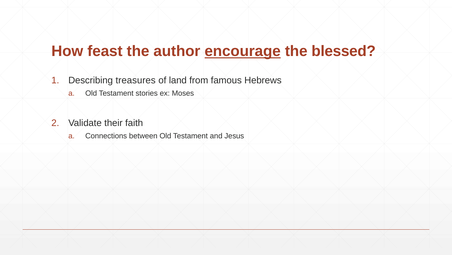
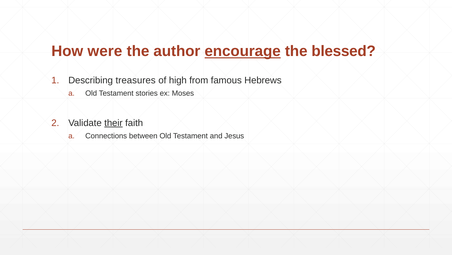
feast: feast -> were (105, 51)
land: land -> high (178, 80)
their underline: none -> present (113, 123)
